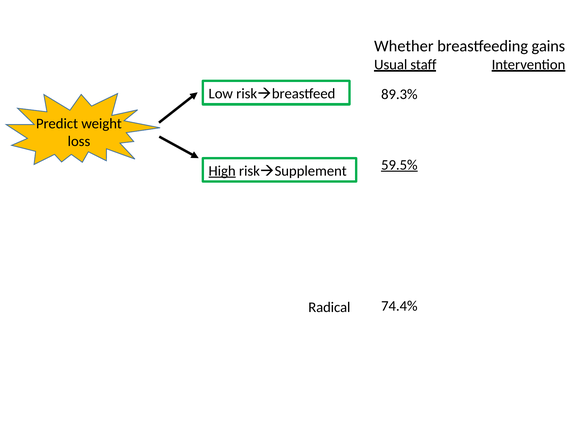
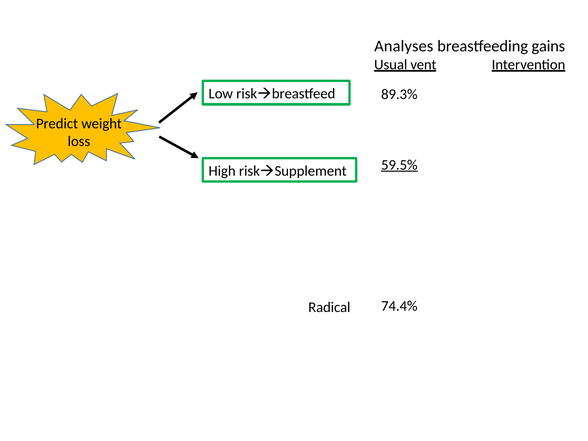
Whether: Whether -> Analyses (404, 46)
staff: staff -> vent (423, 64)
High underline: present -> none (222, 171)
